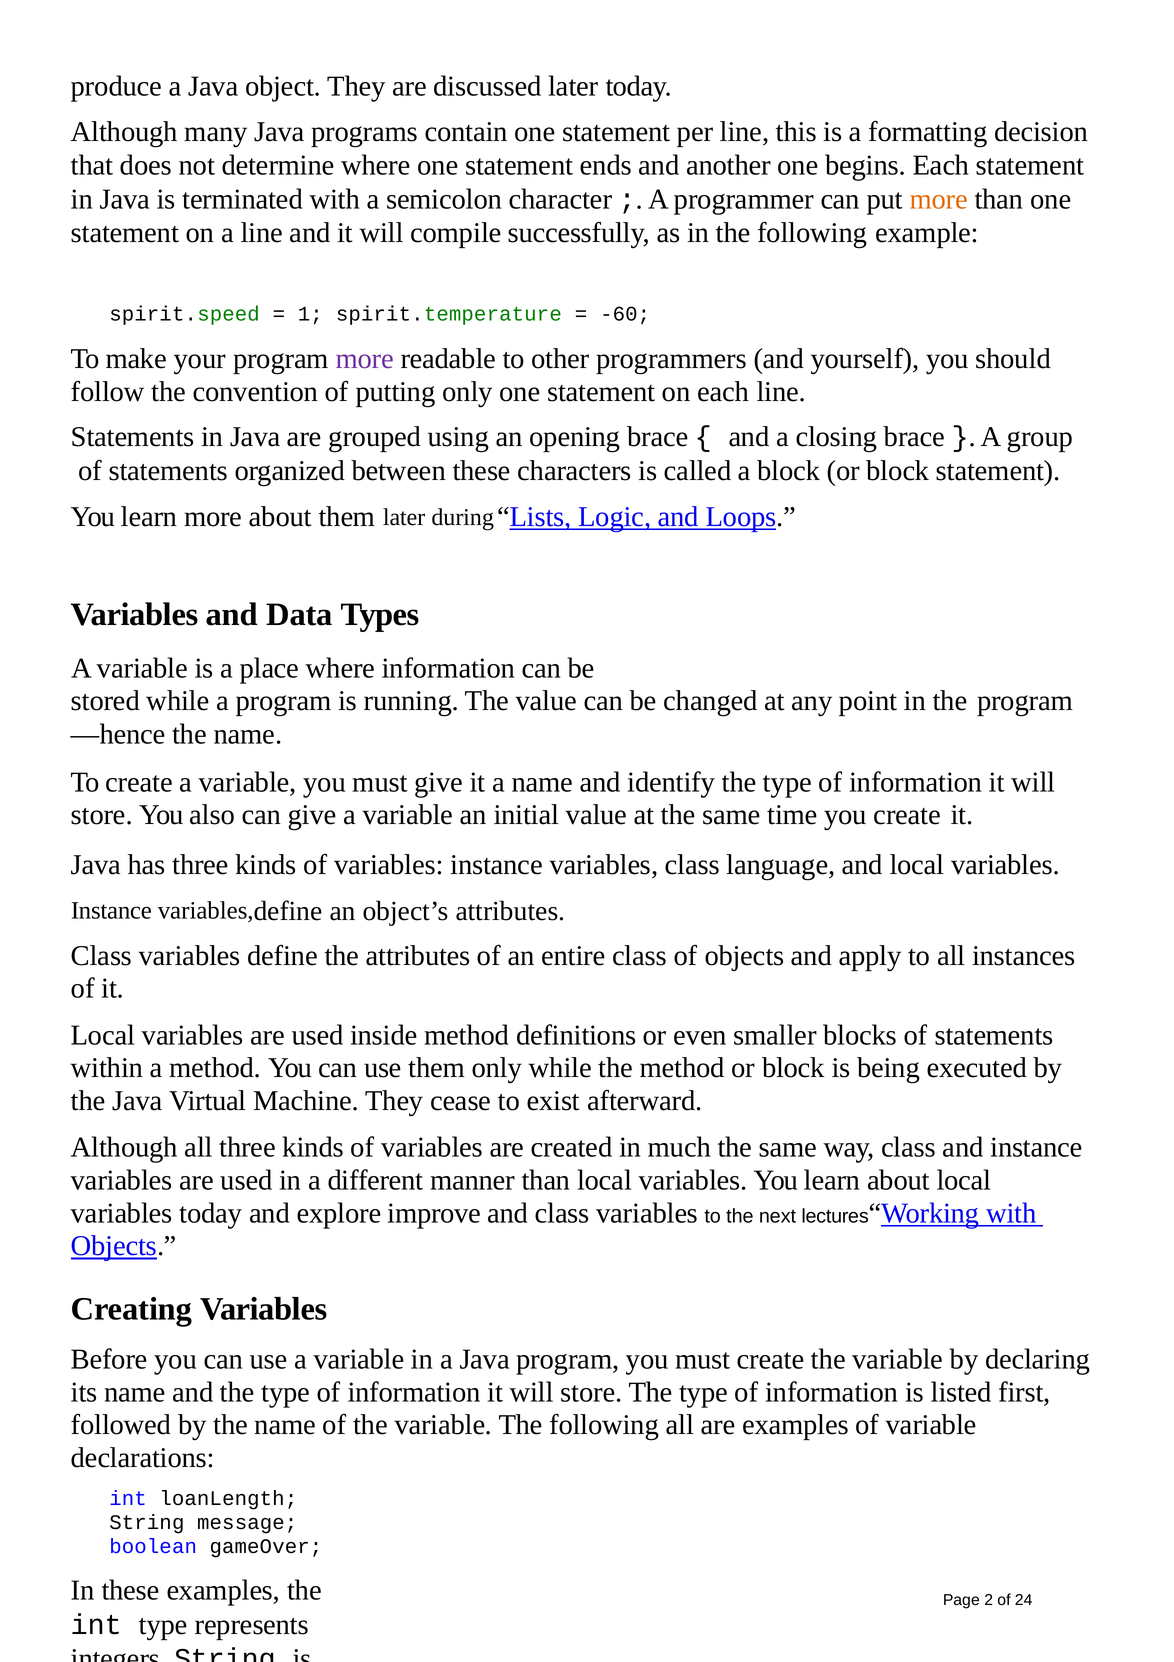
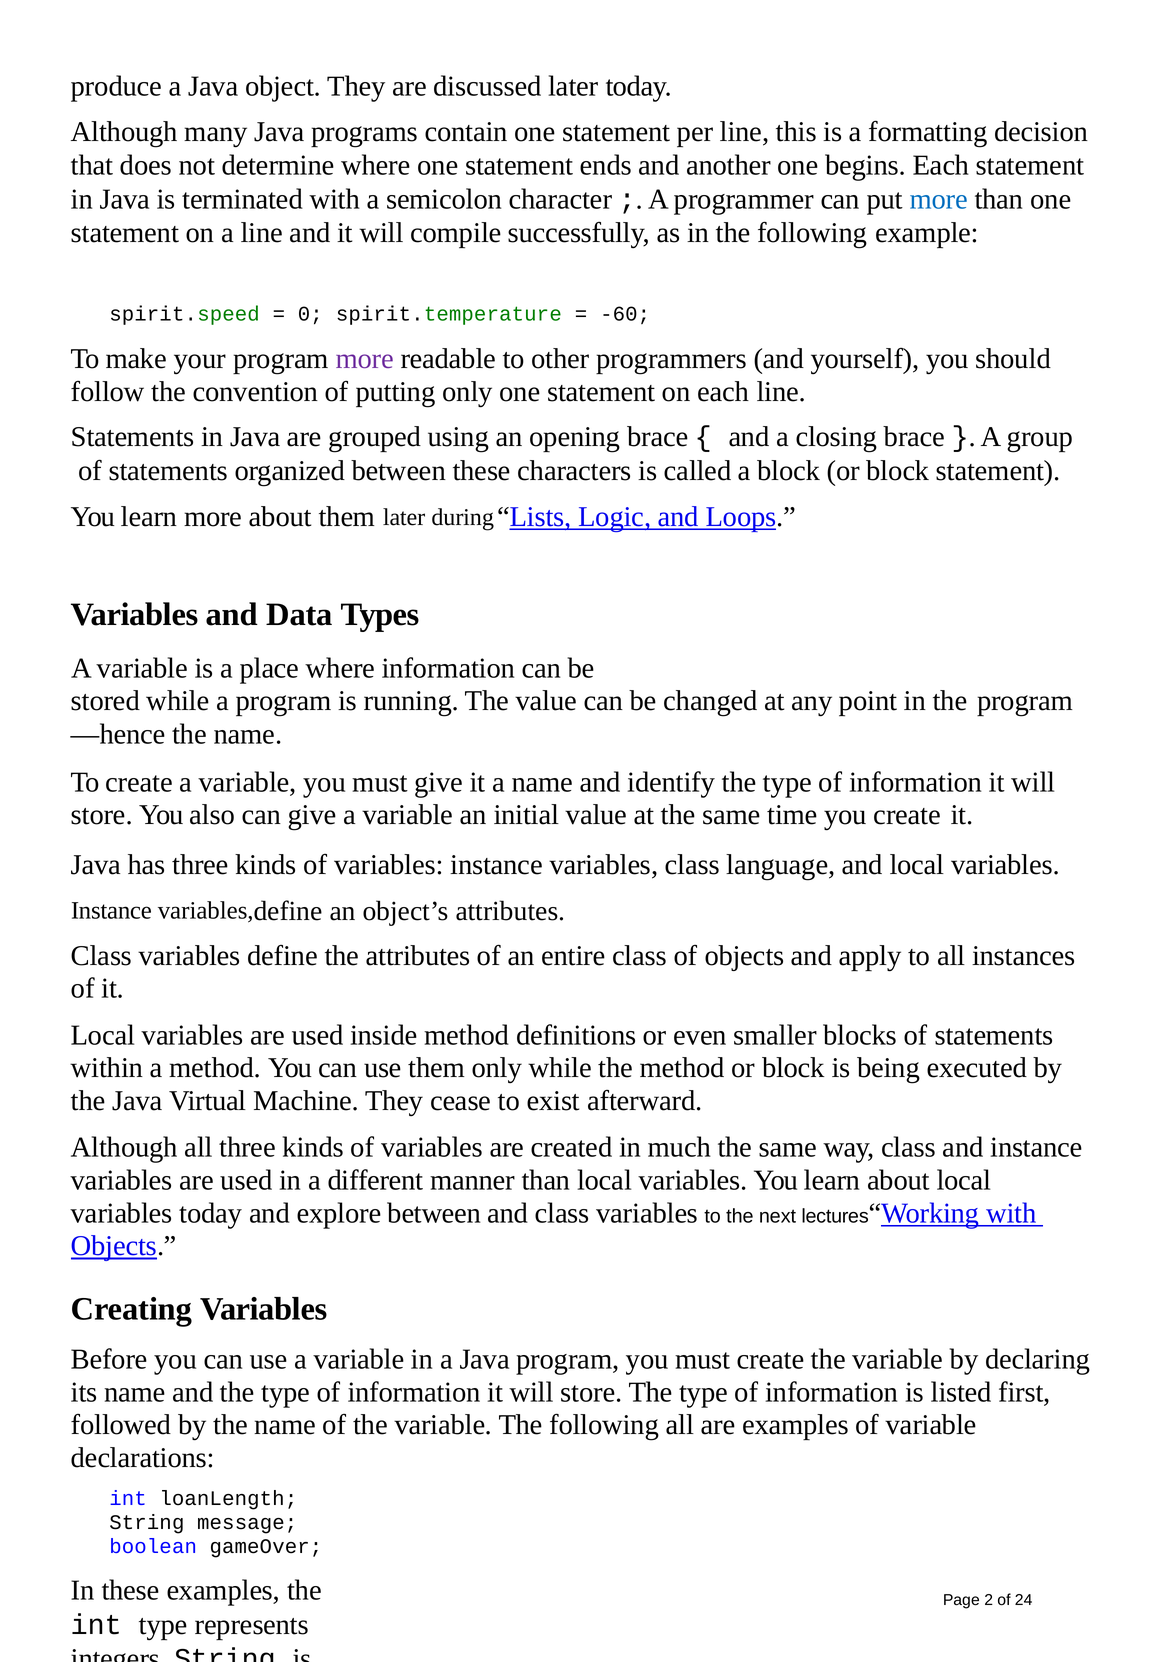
more colour: orange -> blue (939, 199)
1: 1 -> 0 (310, 314)
explore improve: improve -> between (434, 1213)
